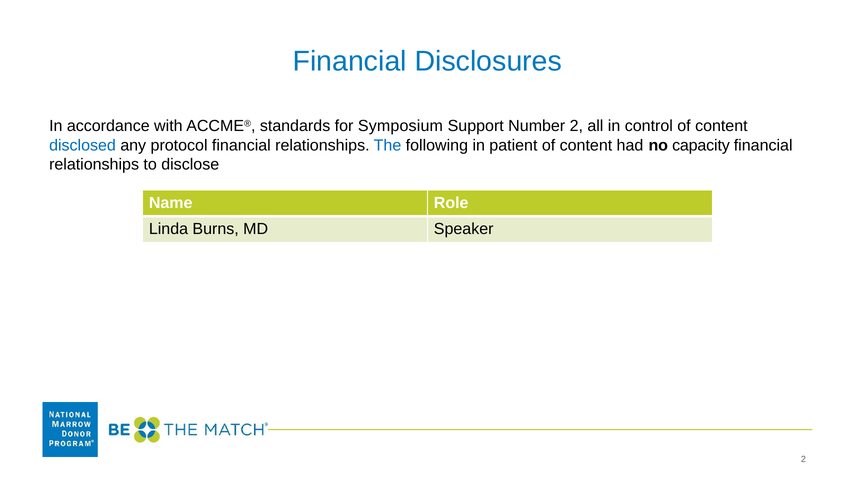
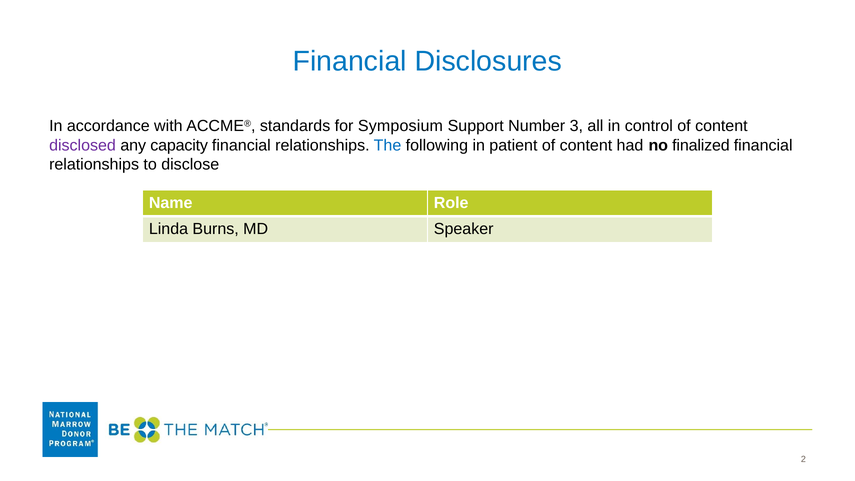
Number 2: 2 -> 3 (576, 126)
disclosed colour: blue -> purple (83, 145)
protocol: protocol -> capacity (179, 145)
capacity: capacity -> finalized (701, 145)
